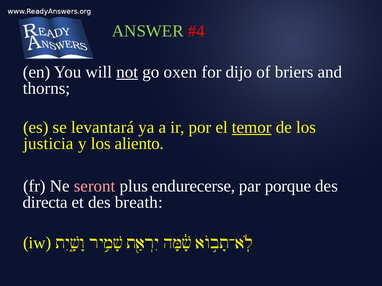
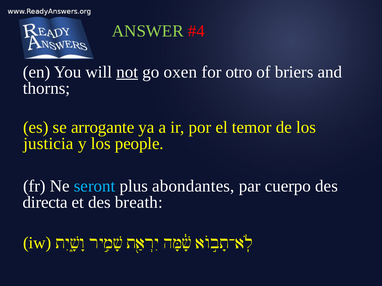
dijo: dijo -> otro (239, 72)
levantará: levantará -> arrogante (103, 128)
temor underline: present -> none (252, 128)
aliento: aliento -> people (139, 144)
seront colour: pink -> light blue (95, 186)
endurecerse: endurecerse -> abondantes (193, 186)
porque: porque -> cuerpo (288, 186)
